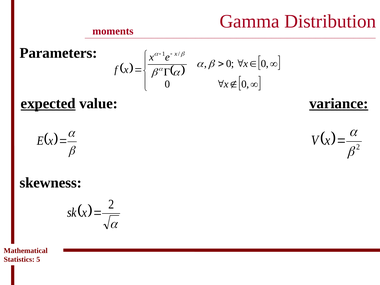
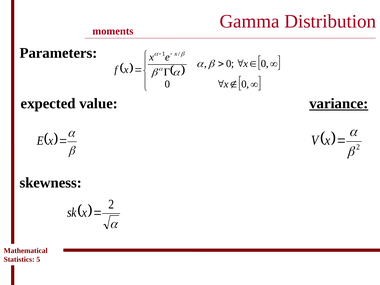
expected underline: present -> none (48, 104)
